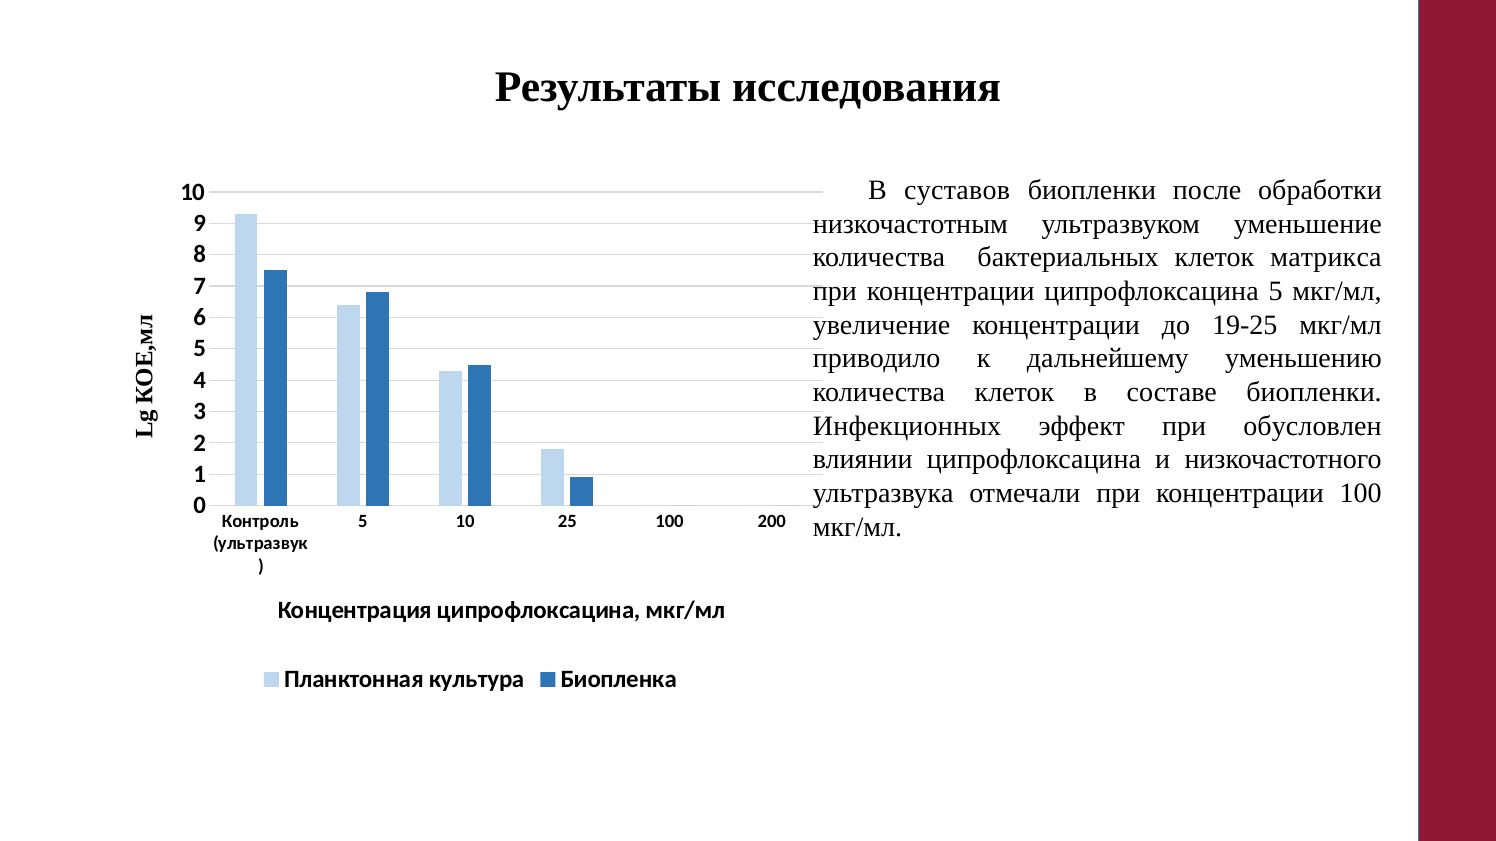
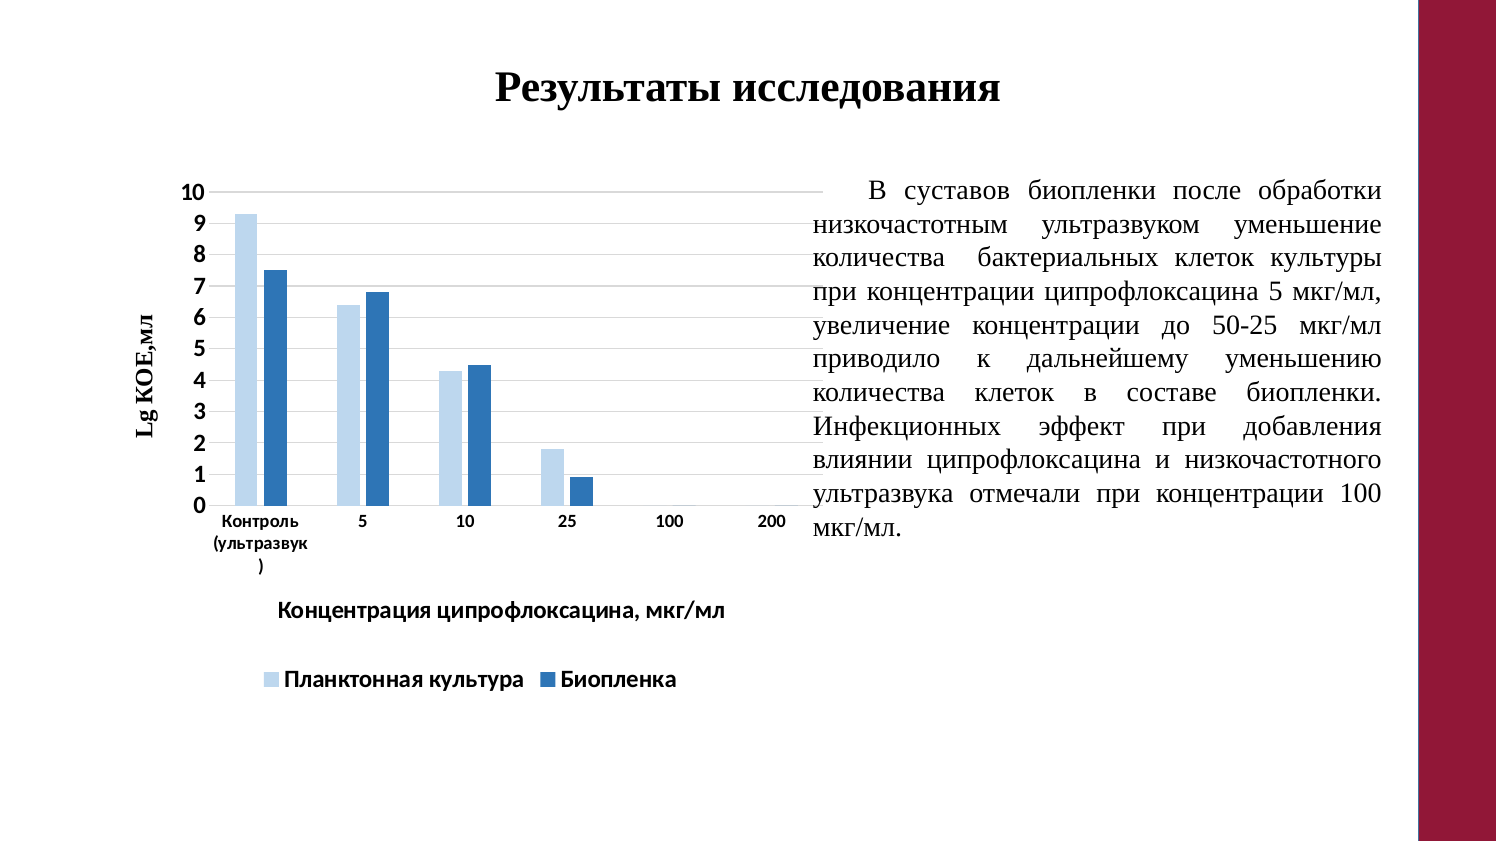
матрикса: матрикса -> культуры (1326, 258)
19-25: 19-25 -> 50-25 (1245, 325)
обусловлен: обусловлен -> добавления (1313, 426)
